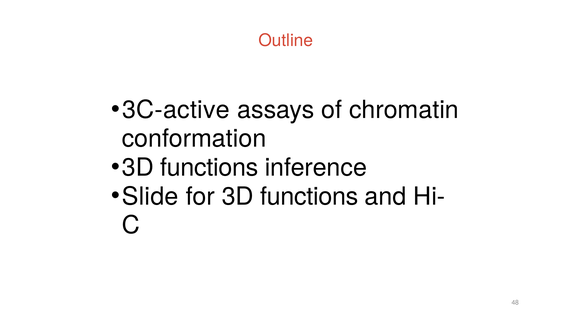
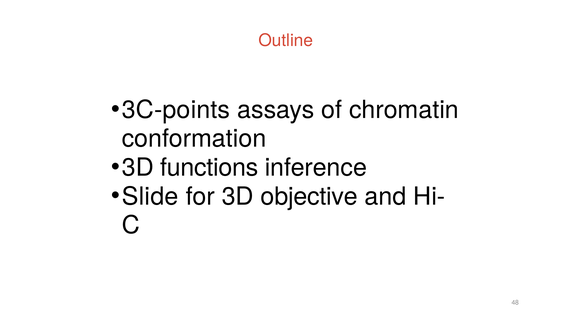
3C-active: 3C-active -> 3C-points (176, 110)
for 3D functions: functions -> objective (309, 196)
